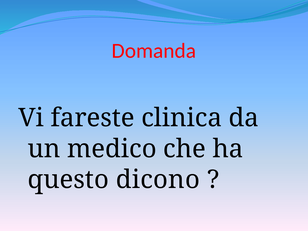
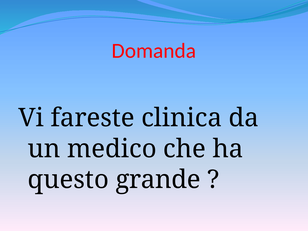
dicono: dicono -> grande (158, 180)
